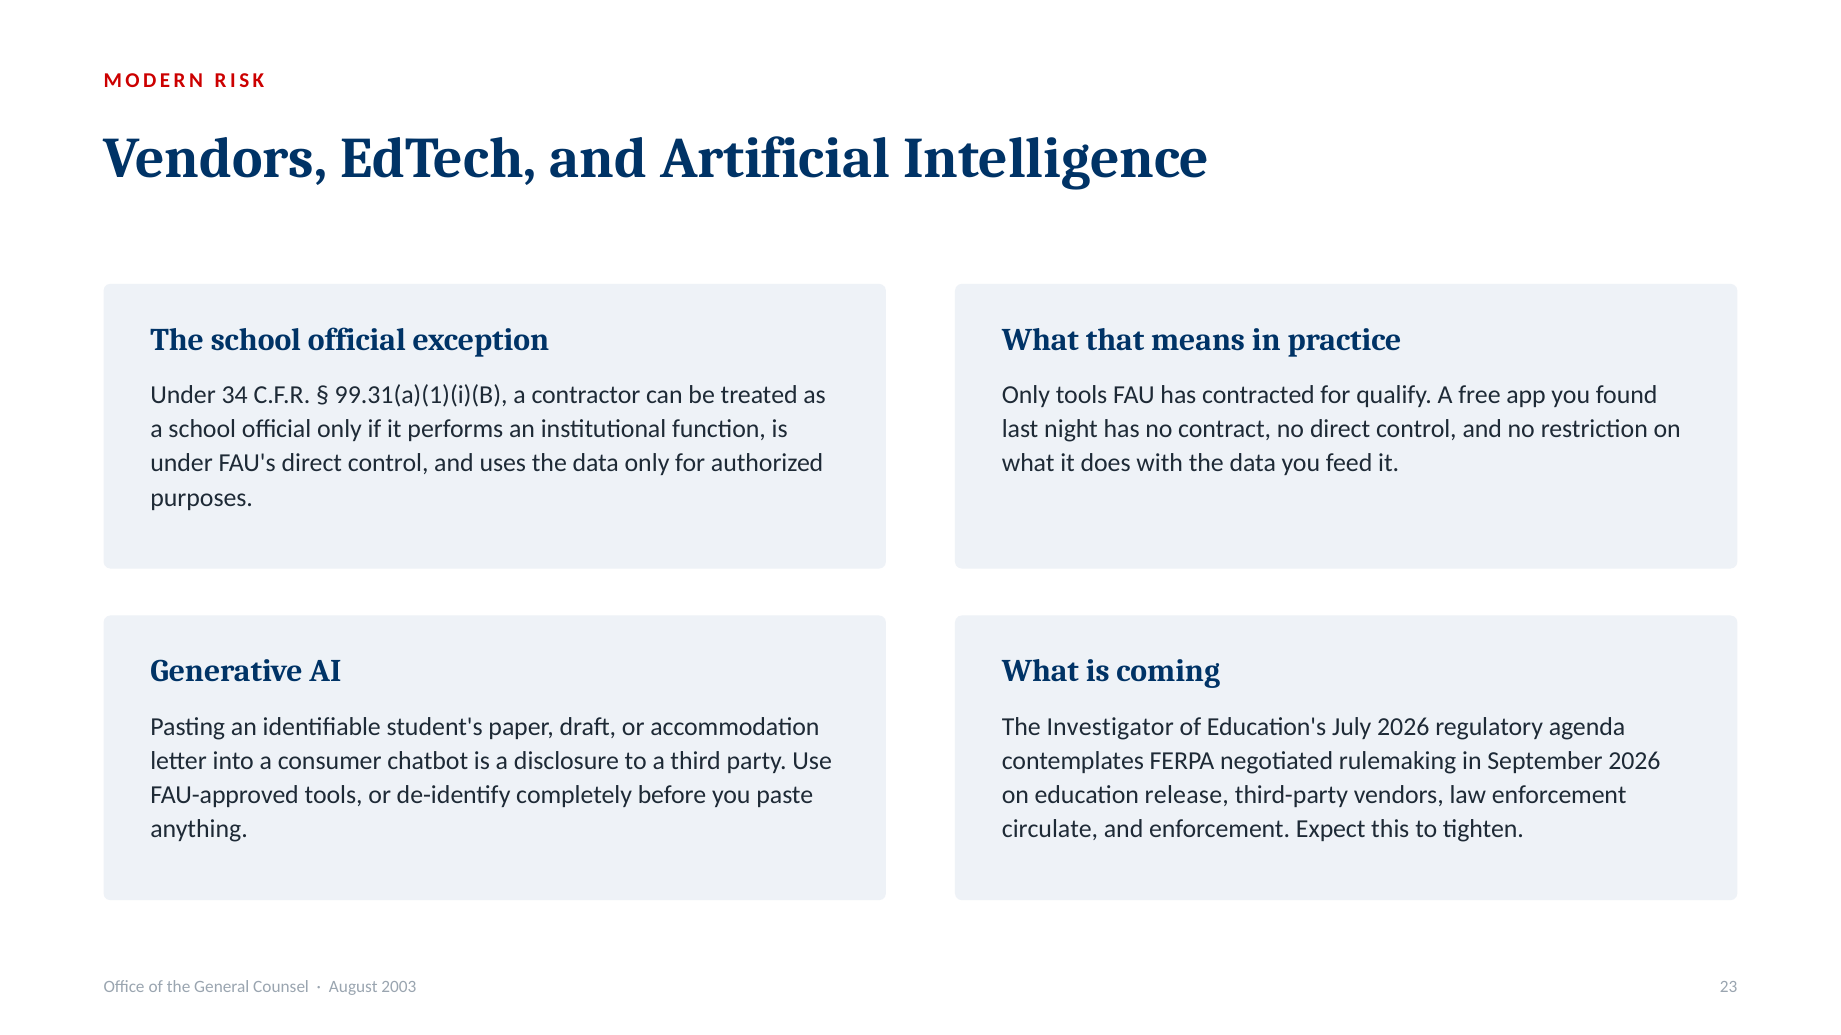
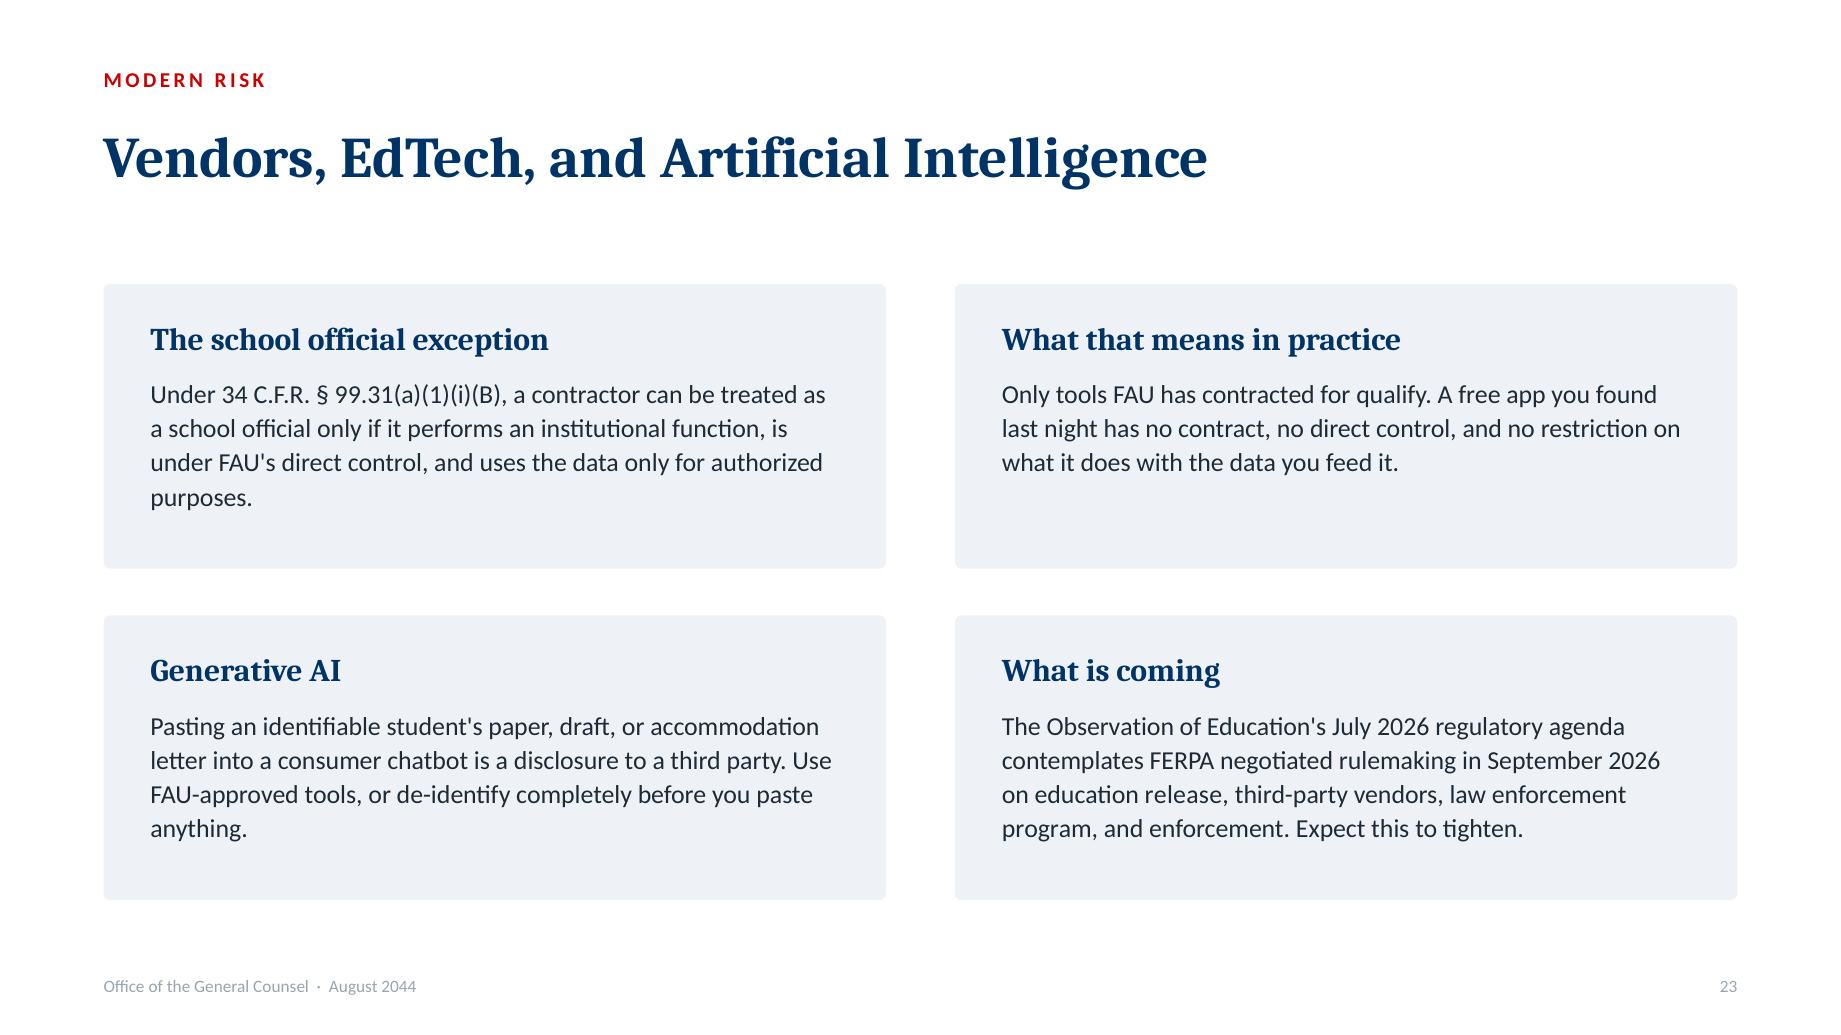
Investigator: Investigator -> Observation (1110, 727)
circulate: circulate -> program (1050, 830)
2003: 2003 -> 2044 (399, 987)
